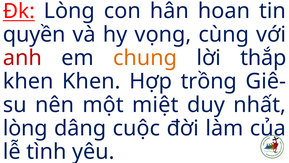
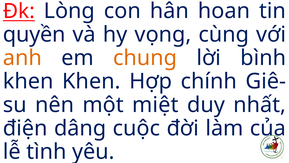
anh colour: red -> orange (22, 58)
thắp: thắp -> bình (263, 58)
trồng: trồng -> chính (209, 81)
lòng: lòng -> điện (25, 128)
